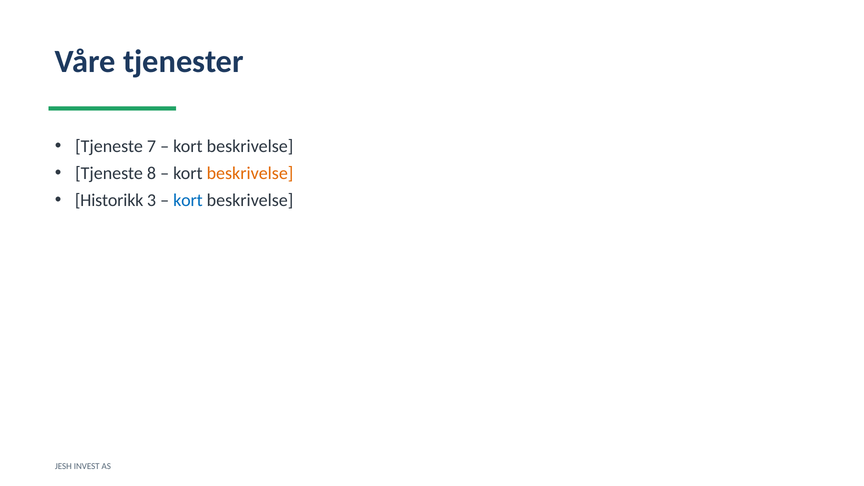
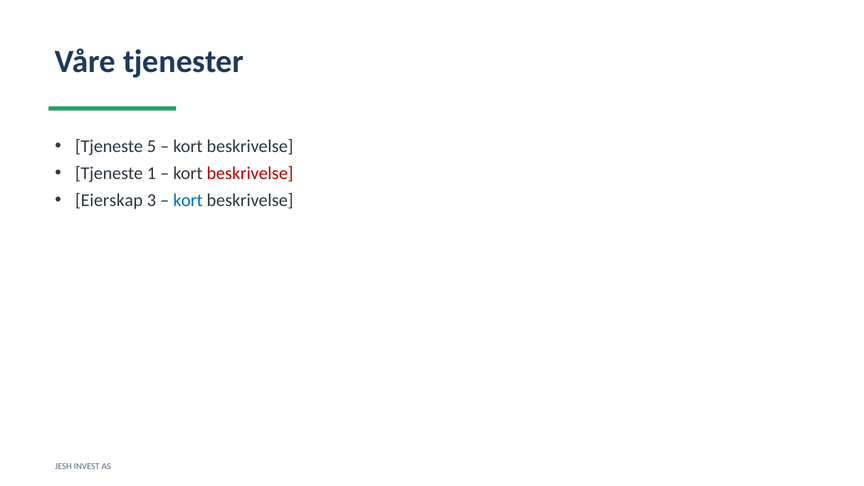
7: 7 -> 5 (151, 146)
8: 8 -> 1 (151, 173)
beskrivelse colour: orange -> red (250, 173)
Historikk: Historikk -> Eierskap (109, 200)
